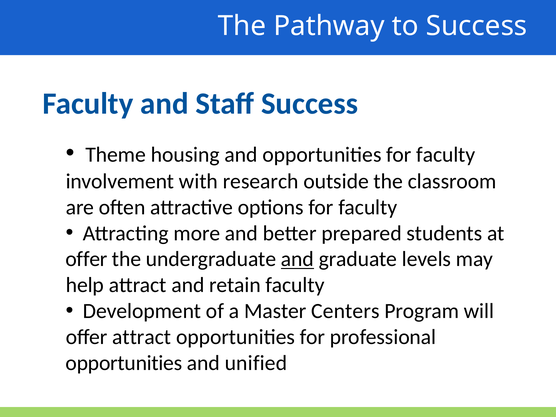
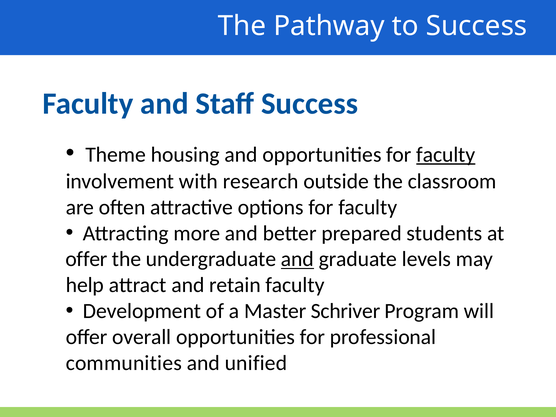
faculty underline: none -> present (446, 155)
Centers: Centers -> Schriver (346, 311)
offer attract: attract -> overall (142, 337)
opportunities: opportunities -> communities (124, 363)
